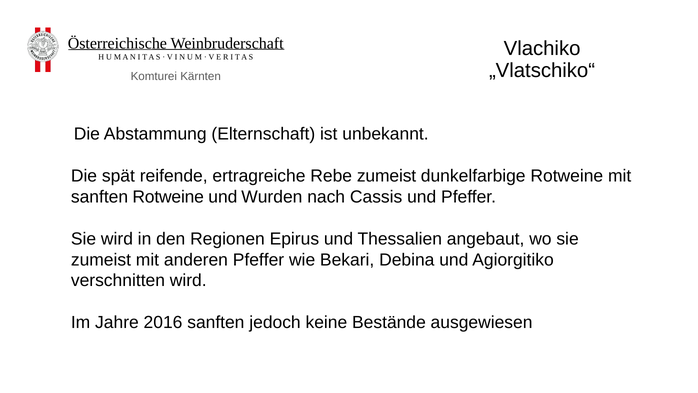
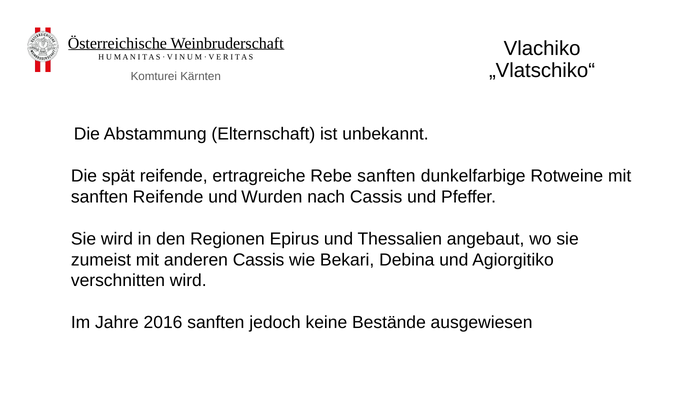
Rebe zumeist: zumeist -> sanften (386, 176)
sanften Rotweine: Rotweine -> Reifende (168, 197)
anderen Pfeffer: Pfeffer -> Cassis (259, 259)
